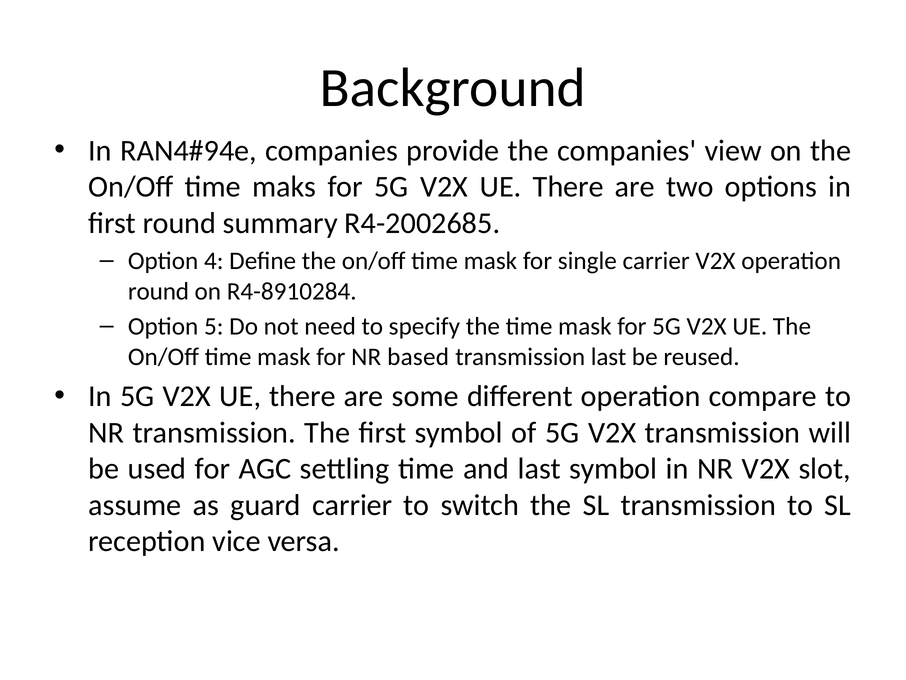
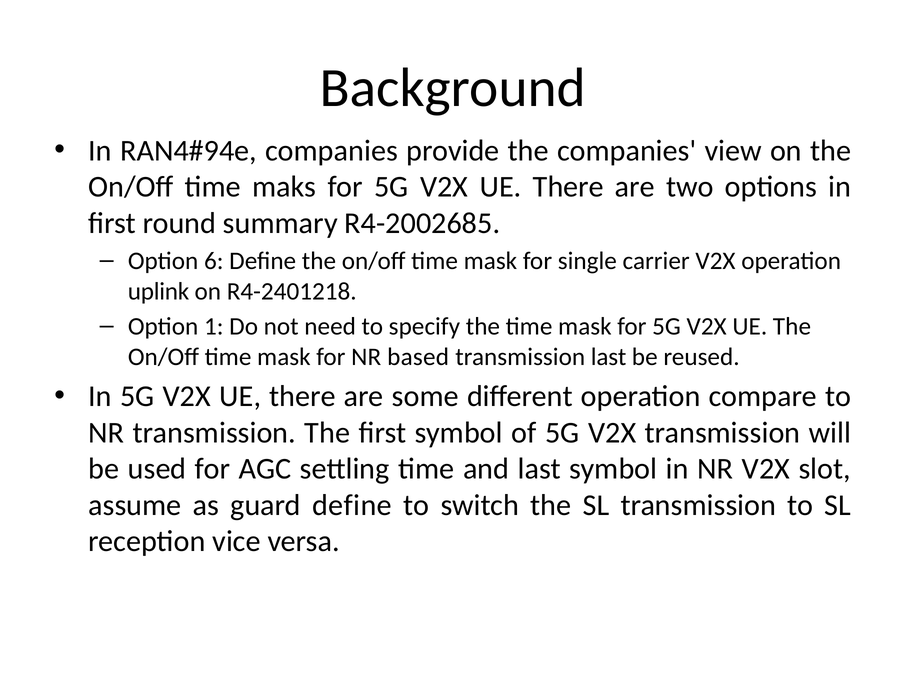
4: 4 -> 6 (214, 261)
round: round -> uplink (159, 291)
R4-8910284: R4-8910284 -> R4-2401218 (292, 291)
5: 5 -> 1 (214, 326)
guard carrier: carrier -> define (352, 505)
